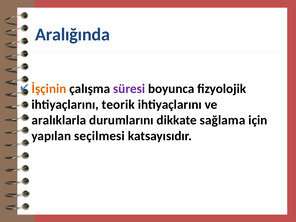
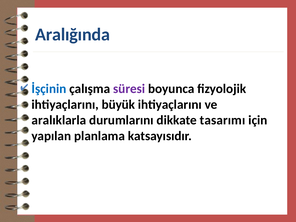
İşçinin colour: orange -> blue (49, 89)
teorik: teorik -> büyük (118, 104)
sağlama: sağlama -> tasarımı (222, 120)
seçilmesi: seçilmesi -> planlama (100, 136)
